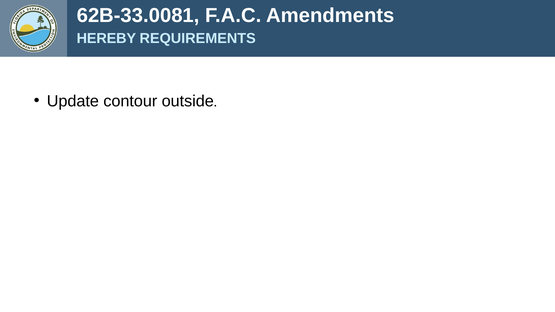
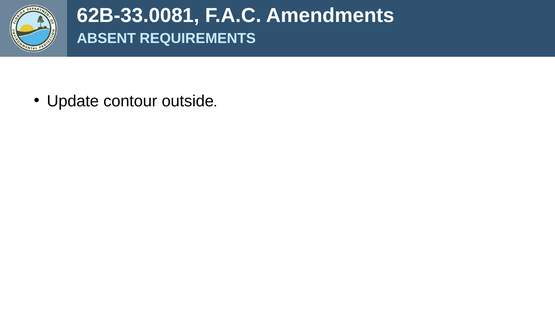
HEREBY: HEREBY -> ABSENT (106, 38)
